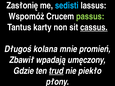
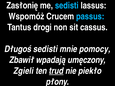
passus colour: light green -> light blue (90, 16)
karty: karty -> drogi (43, 27)
cassus underline: present -> none (94, 27)
Długoś kolana: kolana -> sedisti (45, 49)
promień: promień -> pomocy (95, 49)
Gdzie: Gdzie -> Zgieli (24, 71)
